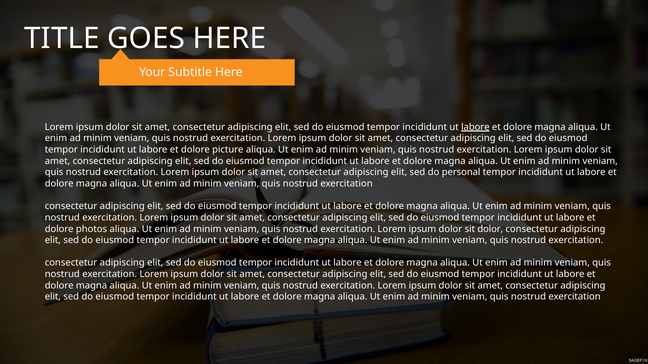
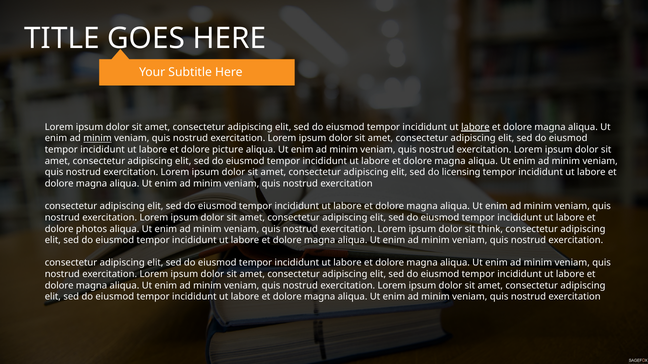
minim underline: none -> present (98, 138)
personal: personal -> licensing (461, 172)
sit dolor: dolor -> think (490, 229)
